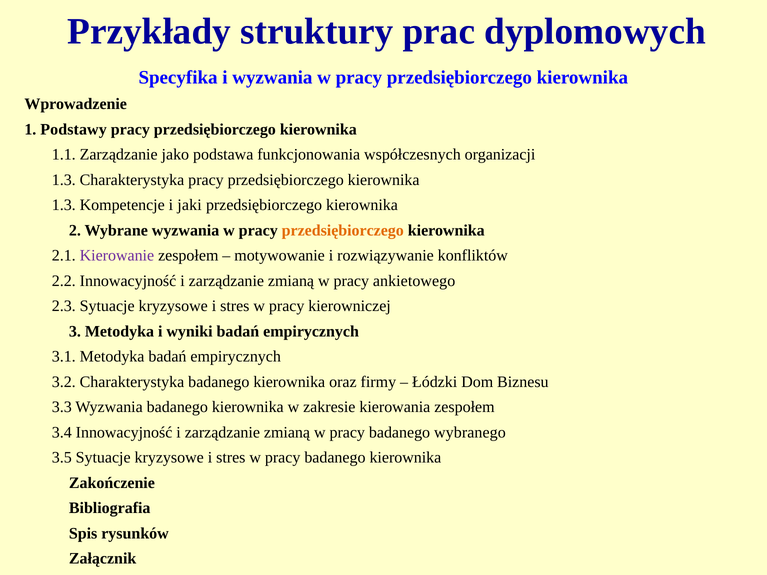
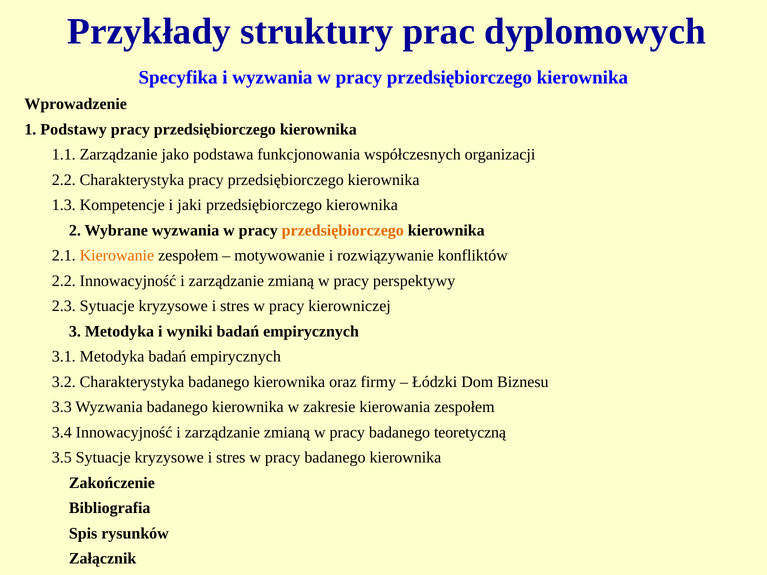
1.3: 1.3 -> 2.2 (64, 180)
Kierowanie colour: purple -> orange (117, 256)
ankietowego: ankietowego -> perspektywy (414, 281)
wybranego: wybranego -> teoretyczną (470, 433)
